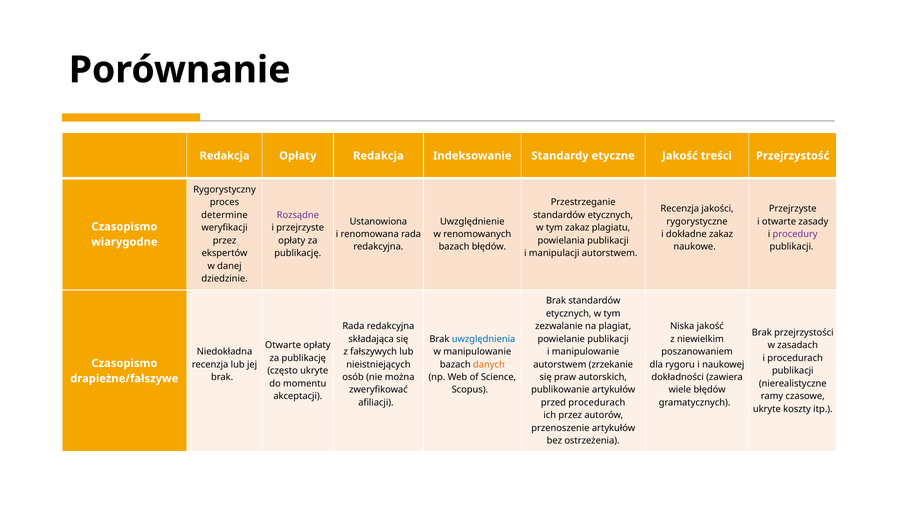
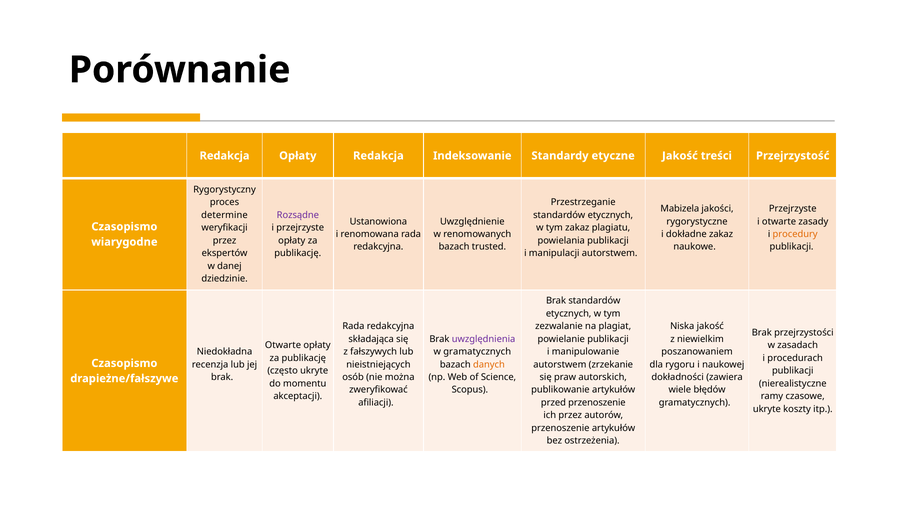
Recenzja: Recenzja -> Mabizela (680, 209)
procedury colour: purple -> orange (795, 234)
bazach błędów: błędów -> trusted (489, 247)
uwzględnienia colour: blue -> purple (484, 339)
w manipulowanie: manipulowanie -> gramatycznych (477, 351)
przed procedurach: procedurach -> przenoszenie (597, 402)
